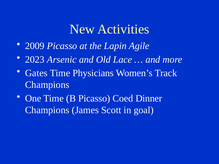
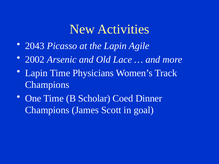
2009: 2009 -> 2043 (35, 46)
2023: 2023 -> 2002 (35, 60)
Gates: Gates -> Lapin (36, 73)
B Picasso: Picasso -> Scholar (94, 99)
